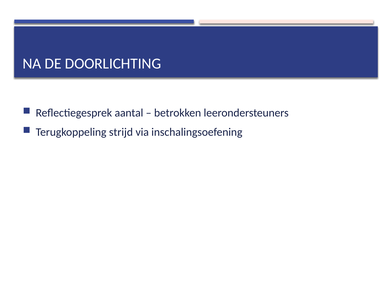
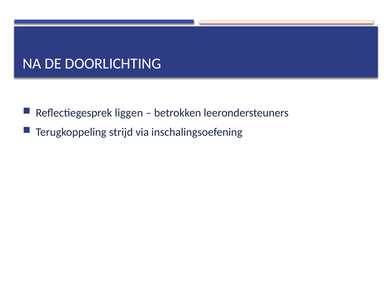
aantal: aantal -> liggen (129, 113)
